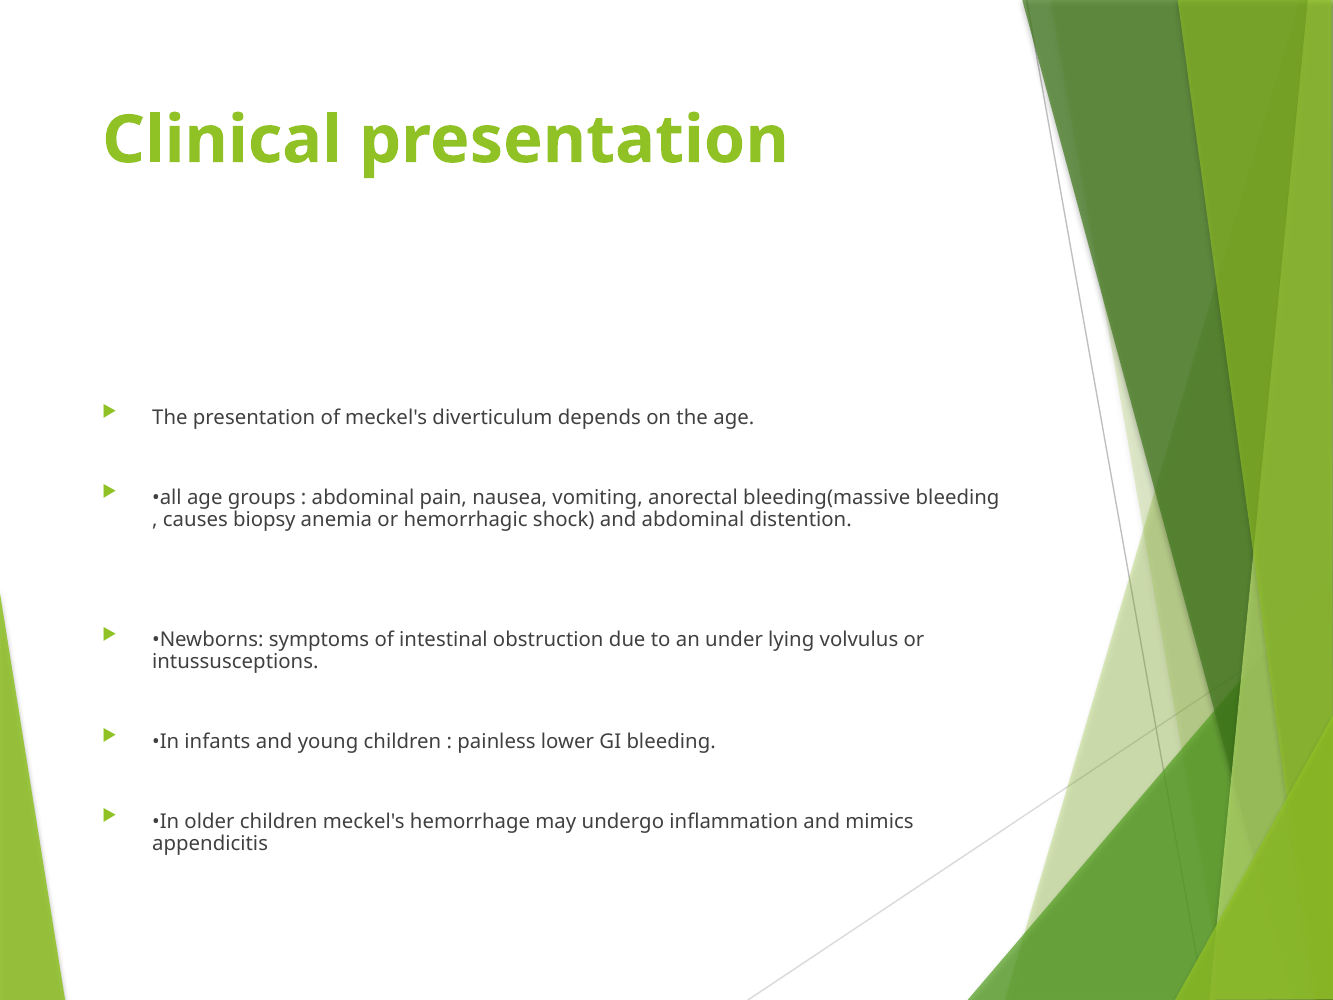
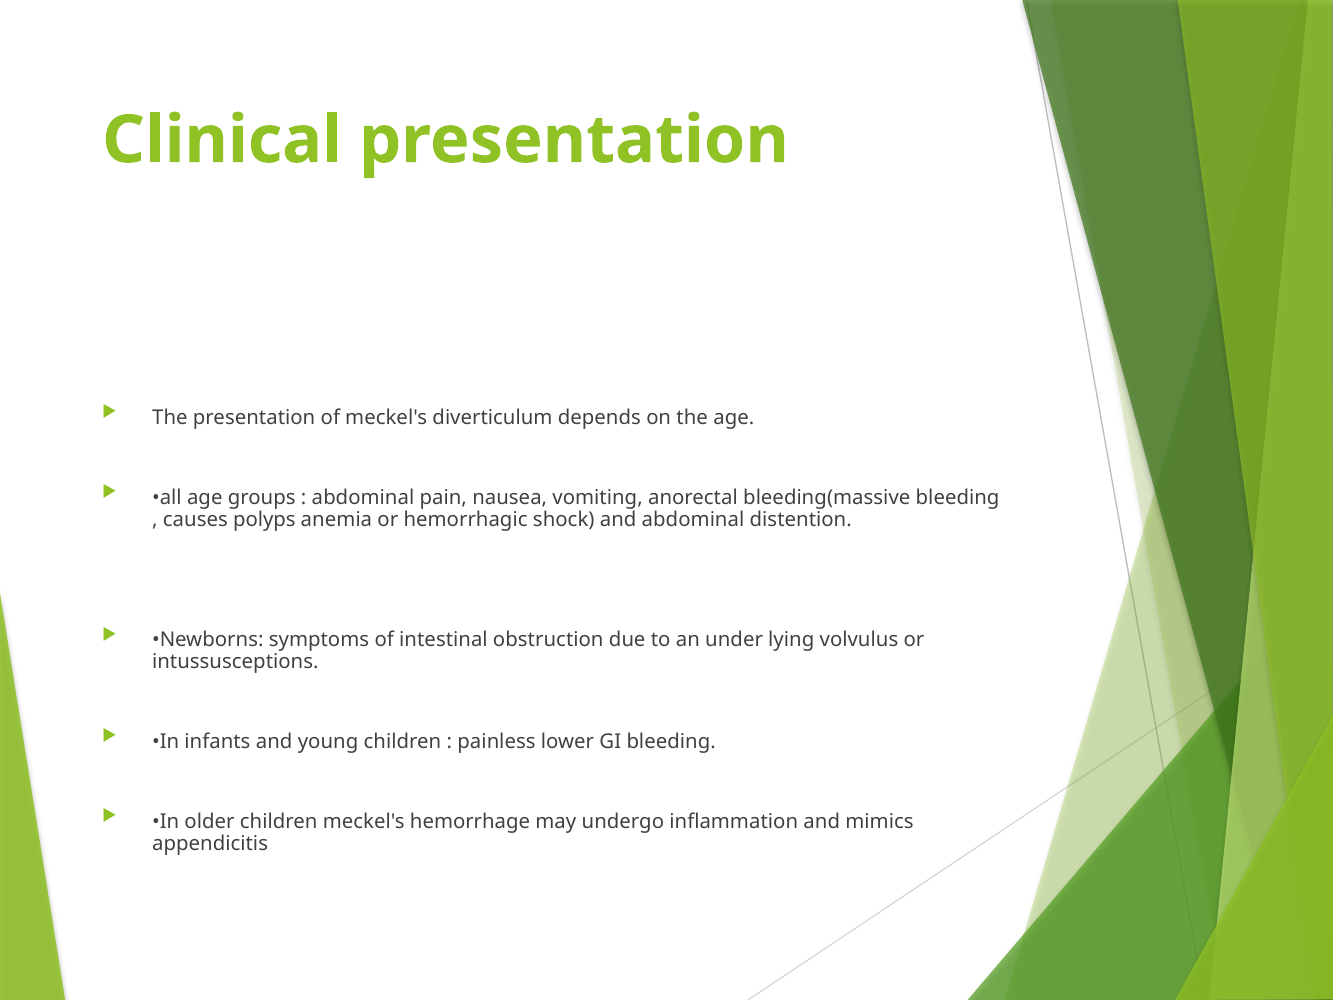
biopsy: biopsy -> polyps (264, 519)
